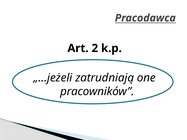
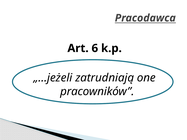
2: 2 -> 6 (95, 48)
